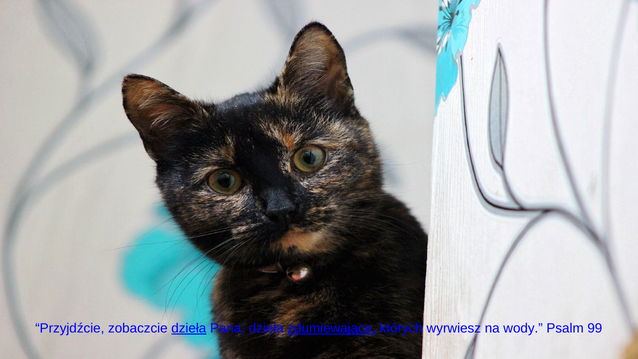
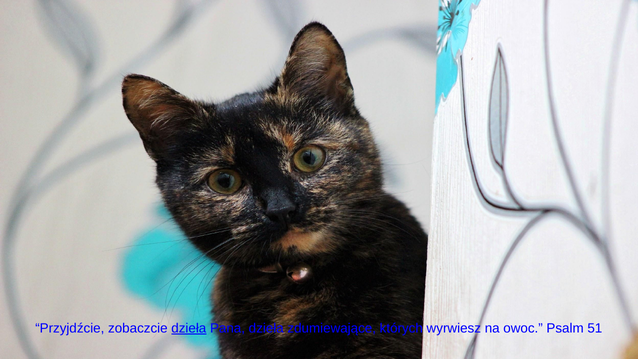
zdumiewające underline: present -> none (332, 328)
wody: wody -> owoc (523, 328)
99: 99 -> 51 (595, 328)
